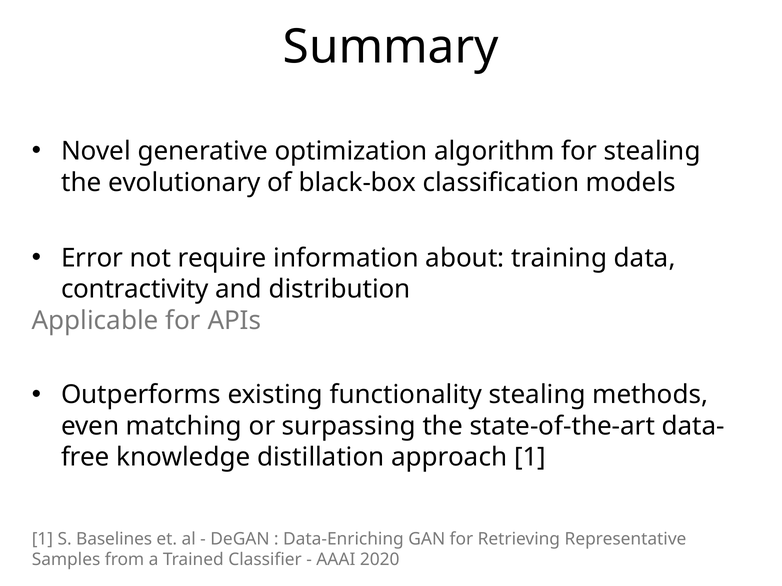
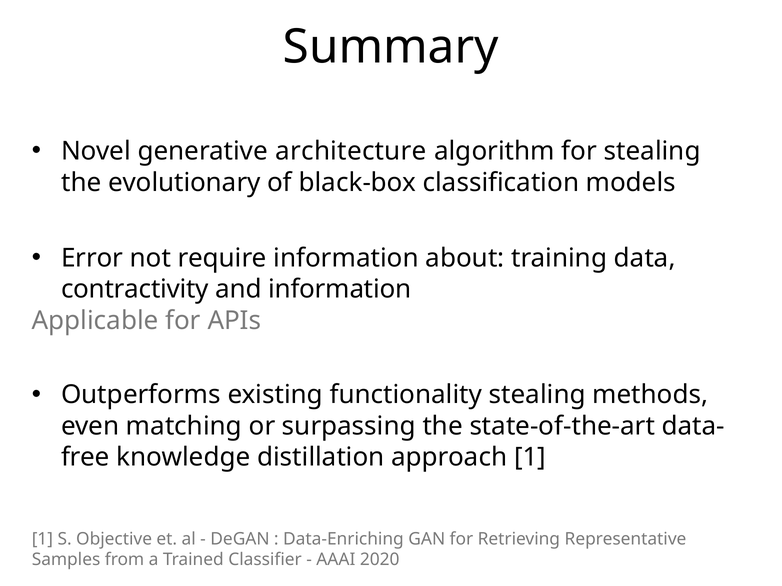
optimization: optimization -> architecture (351, 151)
and distribution: distribution -> information (340, 289)
Baselines: Baselines -> Objective (114, 539)
